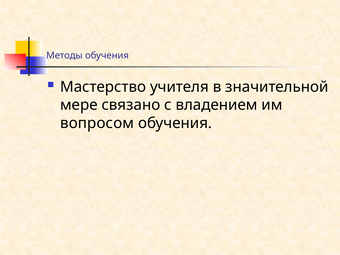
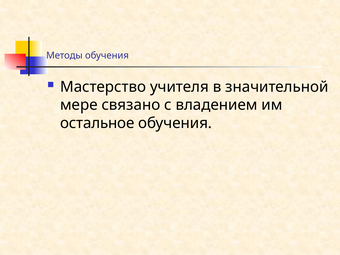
вопросом: вопросом -> остальное (97, 123)
